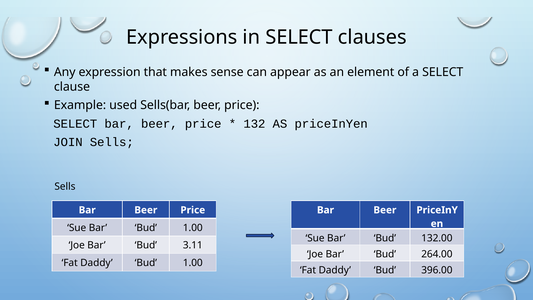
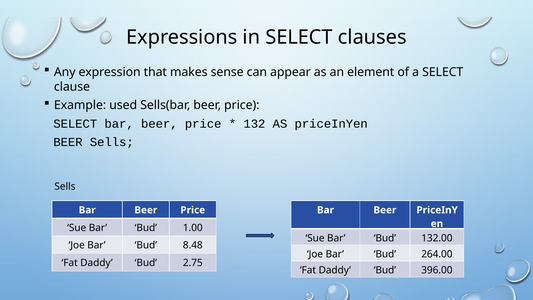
JOIN: JOIN -> BEER (68, 142)
3.11: 3.11 -> 8.48 (193, 245)
Daddy Bud 1.00: 1.00 -> 2.75 (193, 263)
